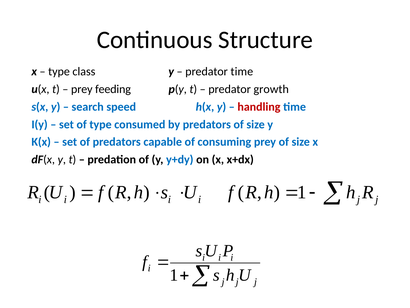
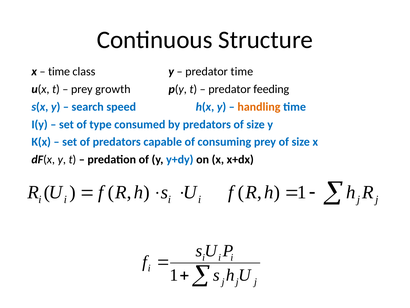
type: type -> time (59, 72)
feeding: feeding -> growth (113, 89)
growth: growth -> feeding (271, 89)
handling colour: red -> orange (259, 107)
